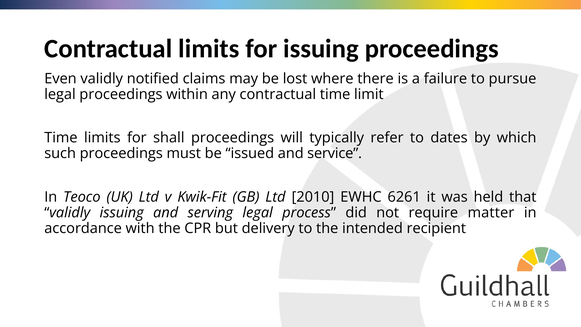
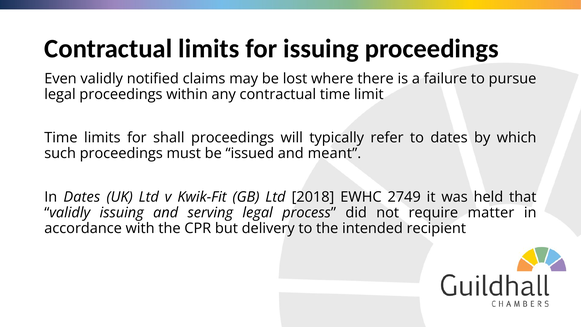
service: service -> meant (334, 153)
In Teoco: Teoco -> Dates (82, 197)
2010: 2010 -> 2018 (313, 197)
6261: 6261 -> 2749 (404, 197)
